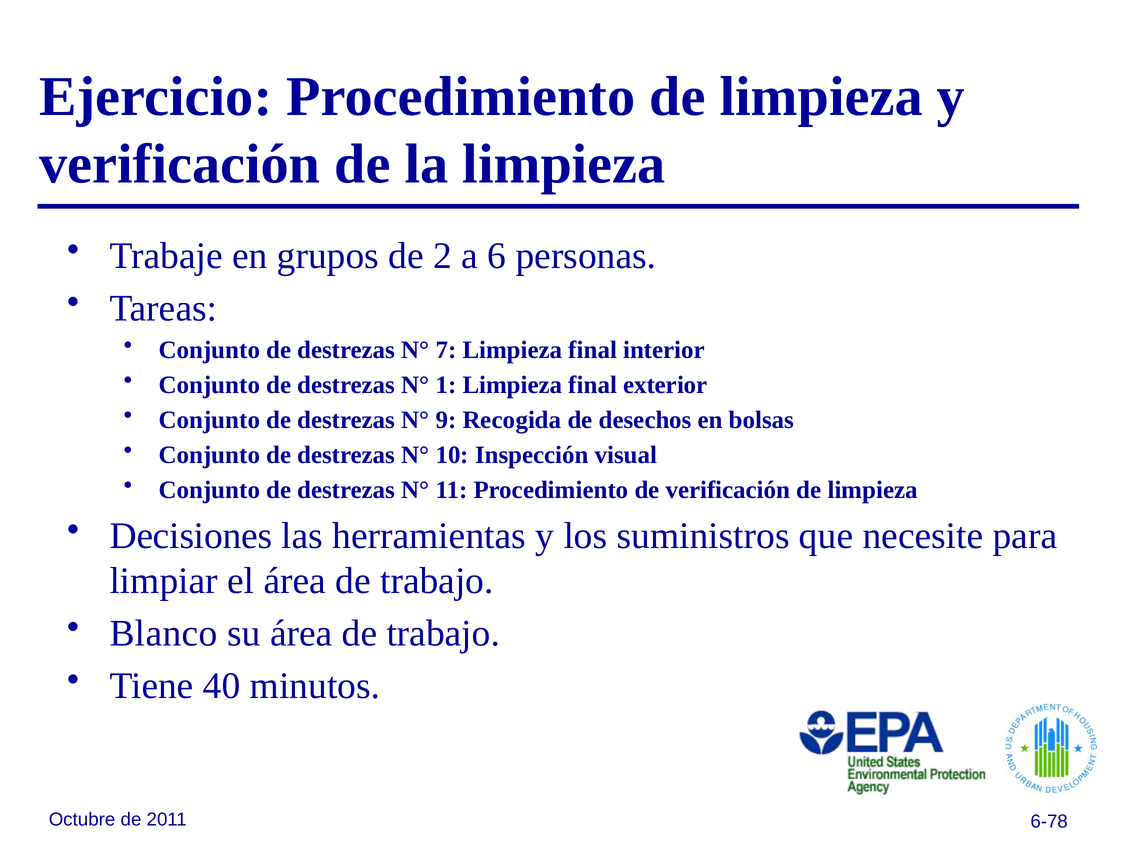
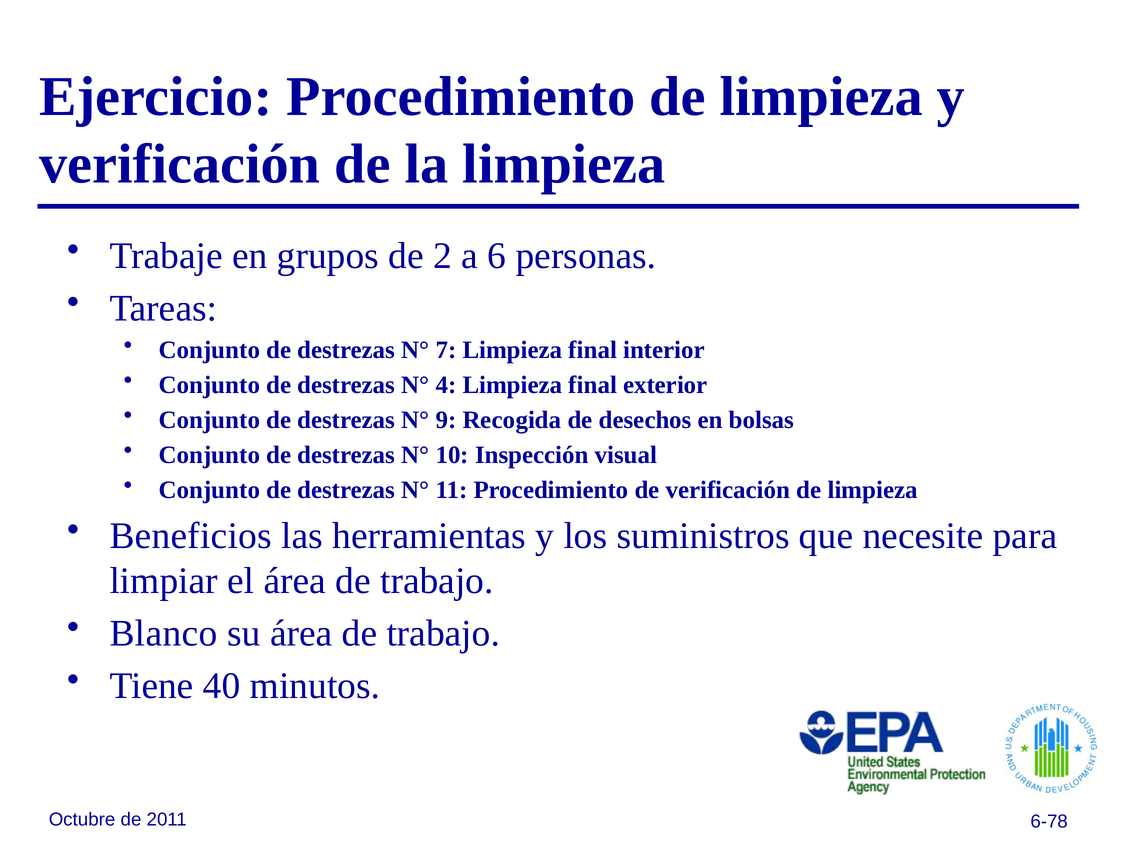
1: 1 -> 4 (446, 385)
Decisiones: Decisiones -> Beneficios (191, 536)
